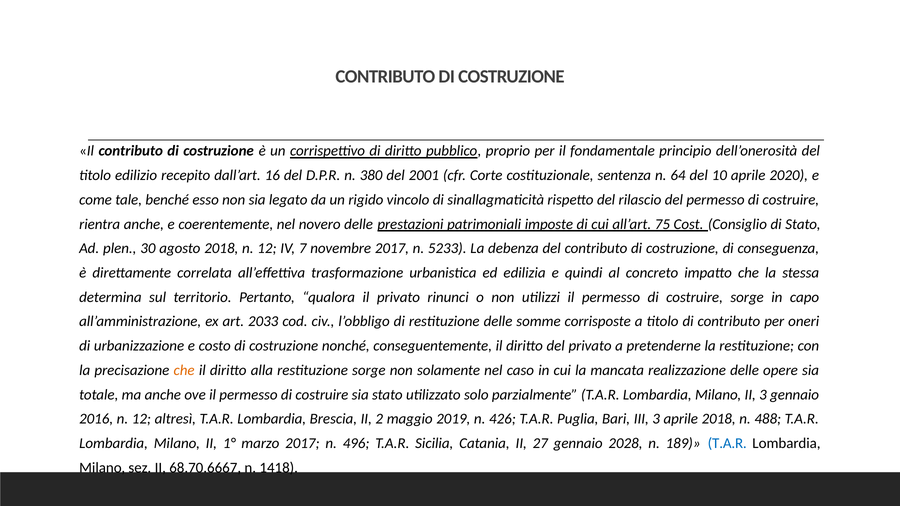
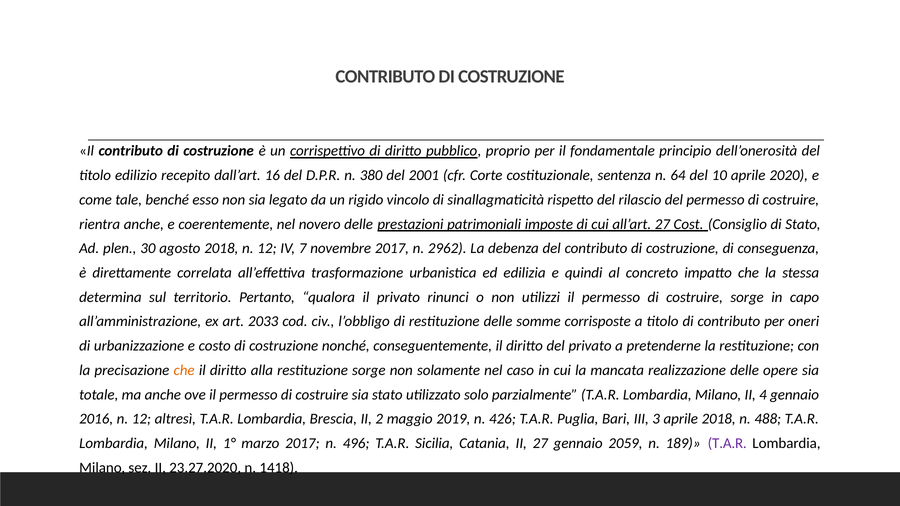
all’art 75: 75 -> 27 (662, 224)
5233: 5233 -> 2962 (447, 249)
II 3: 3 -> 4 (763, 395)
2028: 2028 -> 2059 (626, 444)
T.A.R colour: blue -> purple (727, 444)
68.70.6667: 68.70.6667 -> 23.27.2020 (205, 468)
